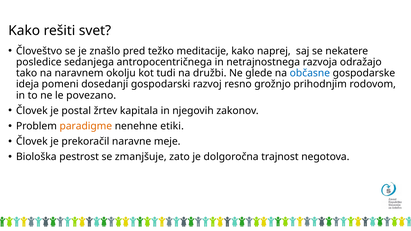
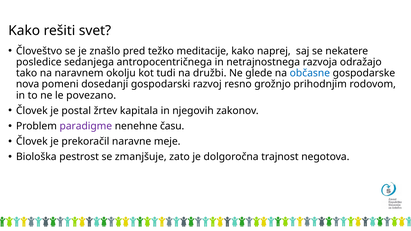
ideja: ideja -> nova (28, 84)
paradigme colour: orange -> purple (86, 126)
etiki: etiki -> času (172, 126)
